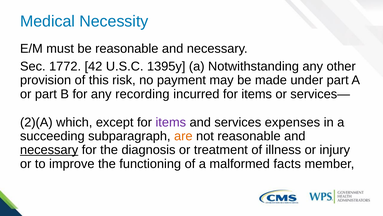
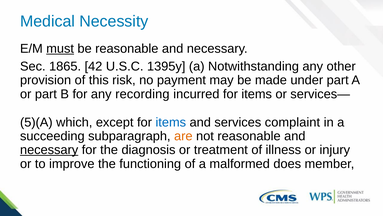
must underline: none -> present (60, 48)
1772: 1772 -> 1865 (65, 66)
2)(A: 2)(A -> 5)(A (36, 122)
items colour: purple -> blue (171, 122)
expenses: expenses -> complaint (292, 122)
facts: facts -> does (287, 163)
